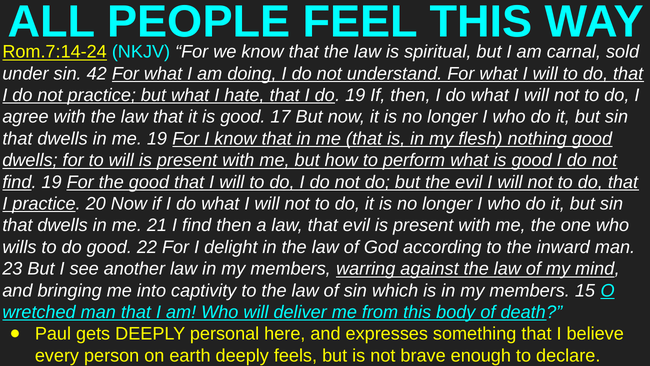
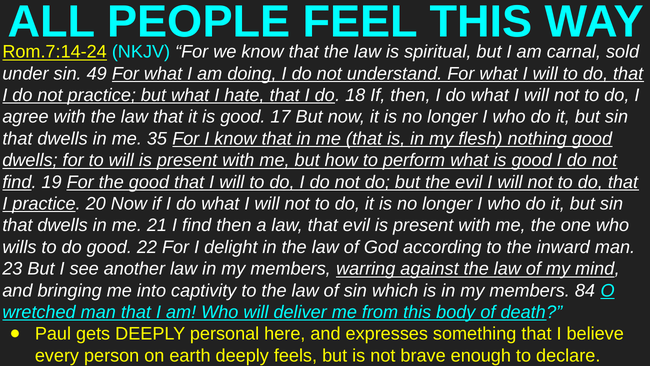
42: 42 -> 49 (97, 73)
do 19: 19 -> 18 (355, 95)
me 19: 19 -> 35 (157, 139)
15: 15 -> 84 (585, 290)
